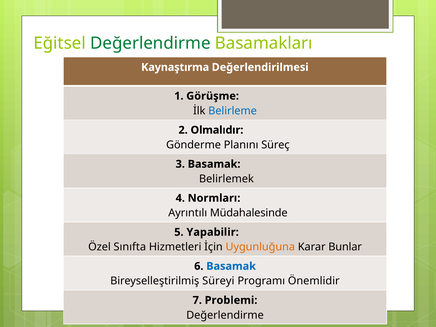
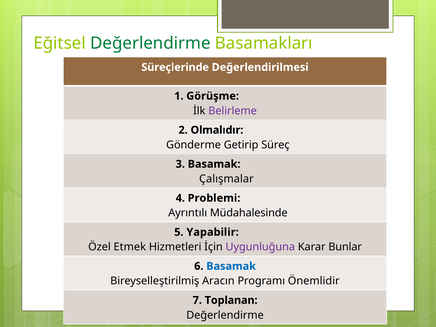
Kaynaştırma: Kaynaştırma -> Süreçlerinde (175, 67)
Belirleme colour: blue -> purple (233, 111)
Planını: Planını -> Getirip (241, 145)
Belirlemek: Belirlemek -> Çalışmalar (226, 179)
Normları: Normları -> Problemi (214, 198)
Sınıfta: Sınıfta -> Etmek (130, 247)
Uygunluğuna colour: orange -> purple (260, 247)
Süreyi: Süreyi -> Aracın (218, 281)
Problemi: Problemi -> Toplanan (231, 300)
